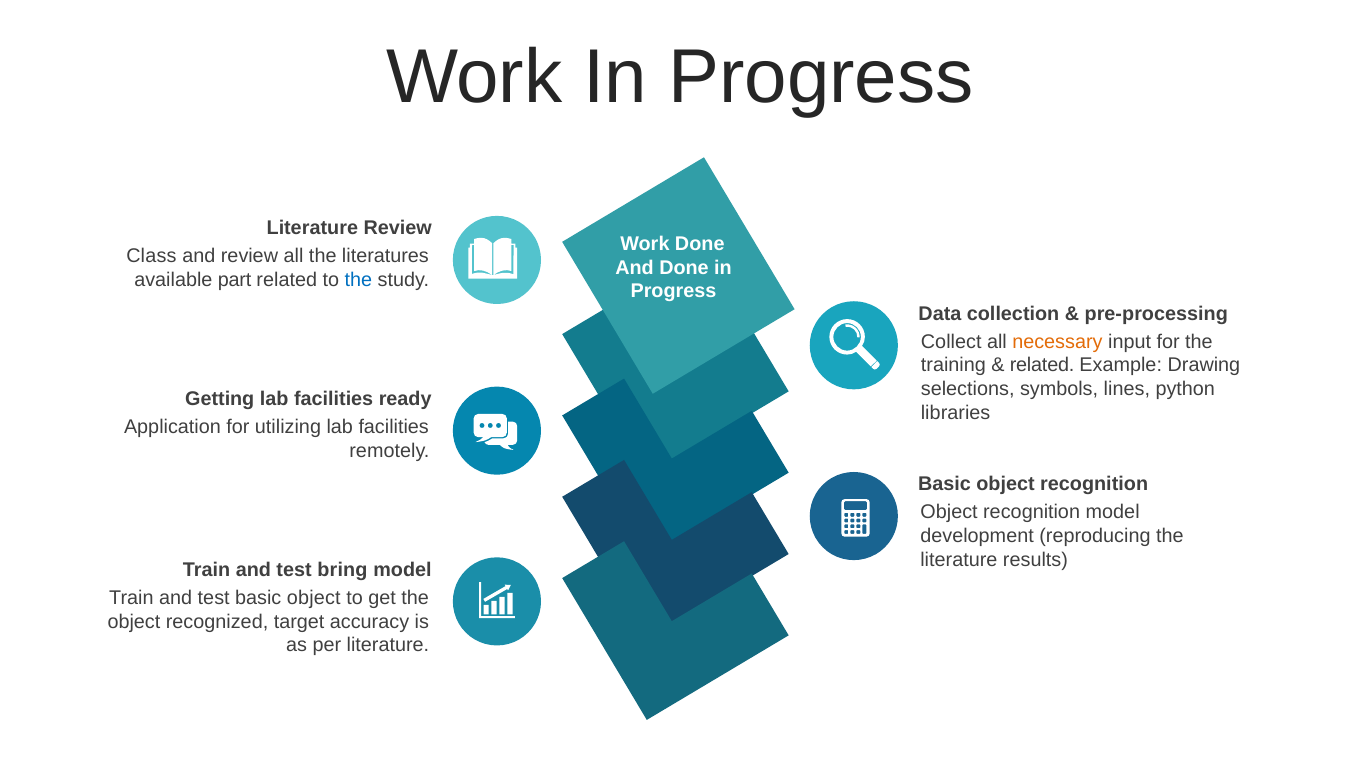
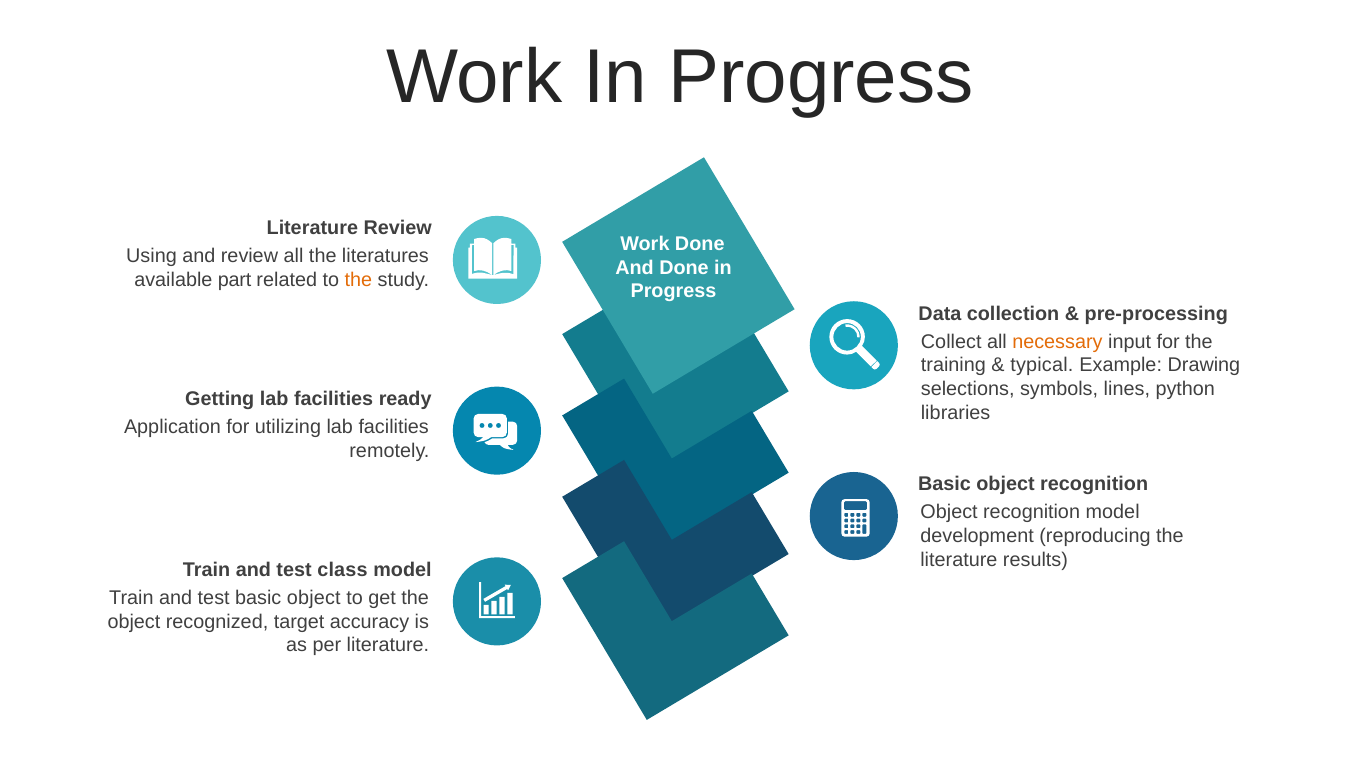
Class: Class -> Using (151, 256)
the colour: blue -> orange (358, 280)
related: related -> typical (1042, 366)
bring: bring -> class (342, 570)
